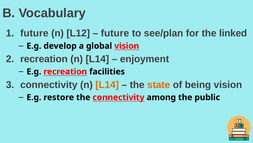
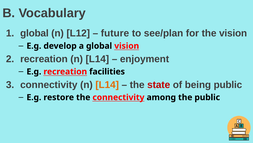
future: future -> global (34, 33)
the linked: linked -> vision (233, 33)
state colour: orange -> red (159, 84)
being vision: vision -> public (228, 84)
